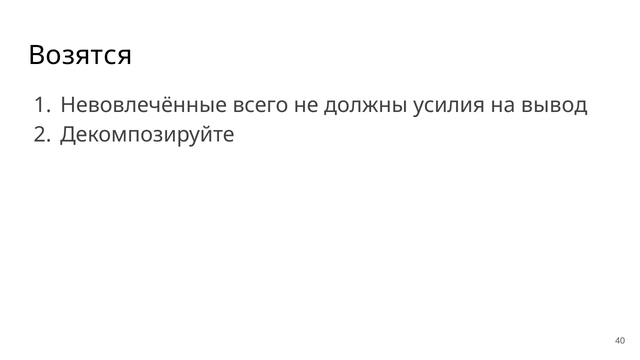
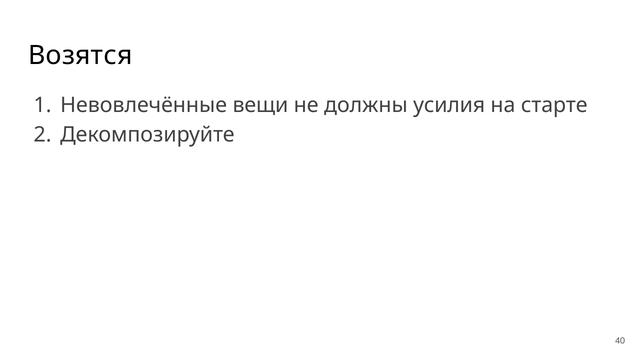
всего: всего -> вещи (260, 105)
вывод: вывод -> старте (554, 105)
